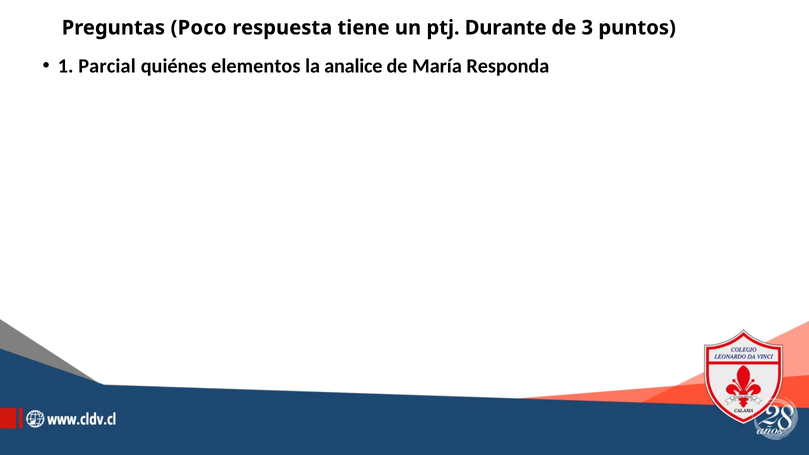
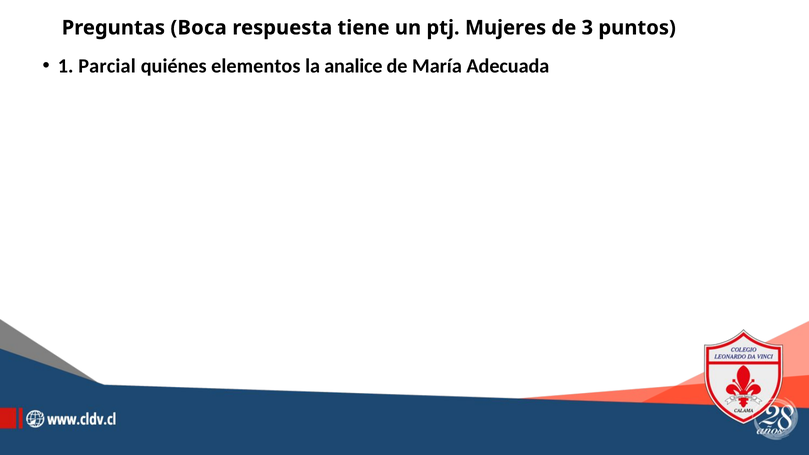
Poco: Poco -> Boca (199, 28)
Durante: Durante -> Mujeres (506, 28)
Responda: Responda -> Adecuada (508, 66)
